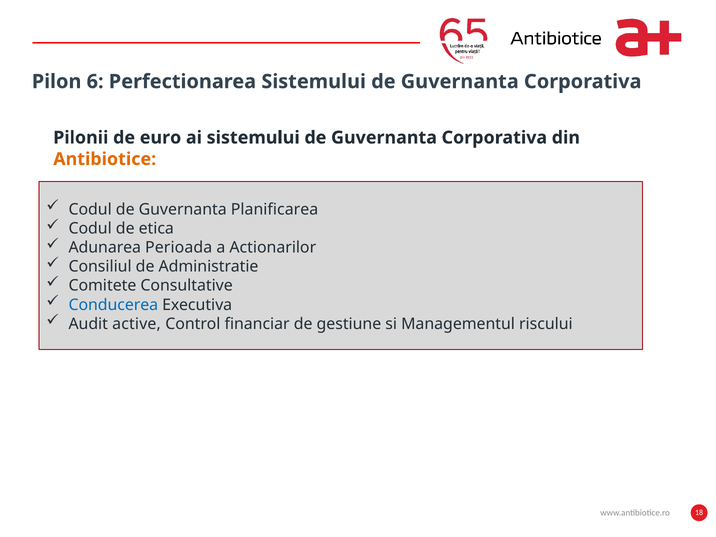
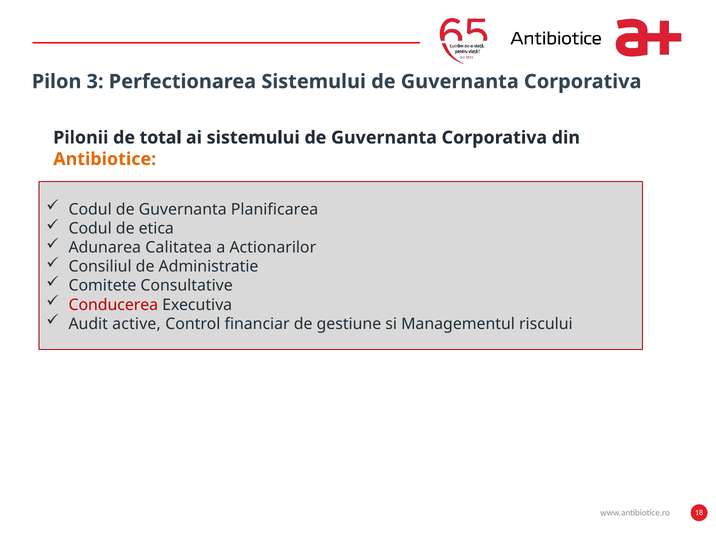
6: 6 -> 3 (95, 82)
euro: euro -> total (161, 138)
Perioada: Perioada -> Calitatea (179, 248)
Conducerea colour: blue -> red (113, 305)
